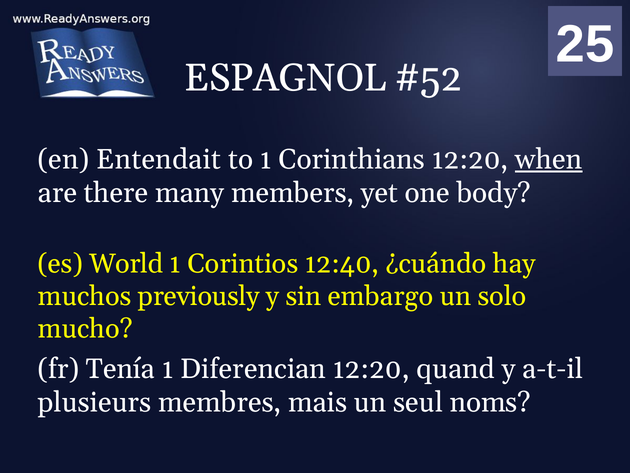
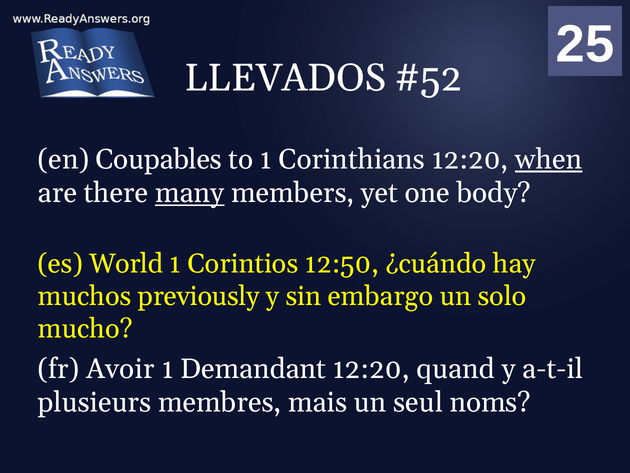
ESPAGNOL: ESPAGNOL -> LLEVADOS (286, 78)
Entendait: Entendait -> Coupables (159, 159)
many underline: none -> present (190, 193)
12:40: 12:40 -> 12:50 (342, 263)
Tenía: Tenía -> Avoir (120, 368)
Diferencian: Diferencian -> Demandant (253, 368)
